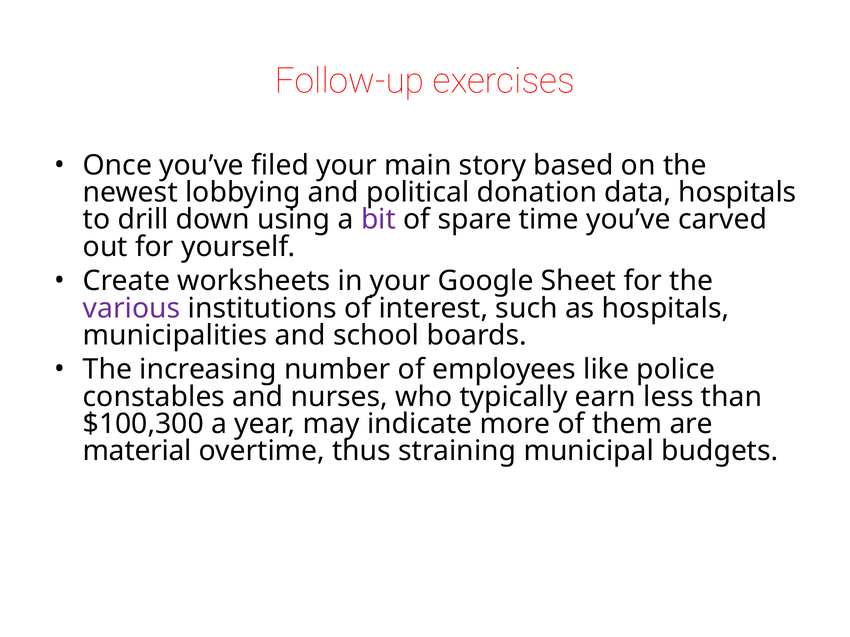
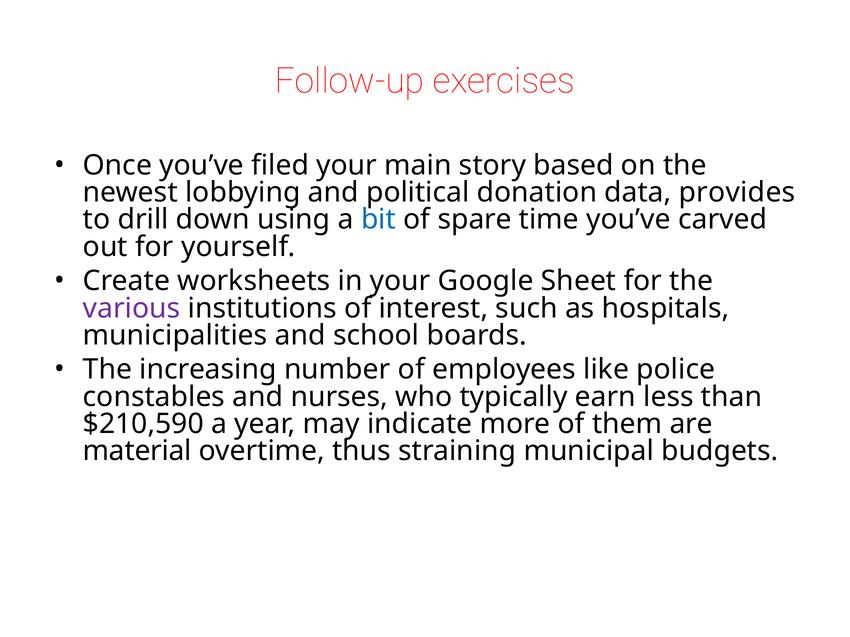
data hospitals: hospitals -> provides (737, 193)
bit colour: purple -> blue (379, 220)
$100,300: $100,300 -> $210,590 (143, 424)
